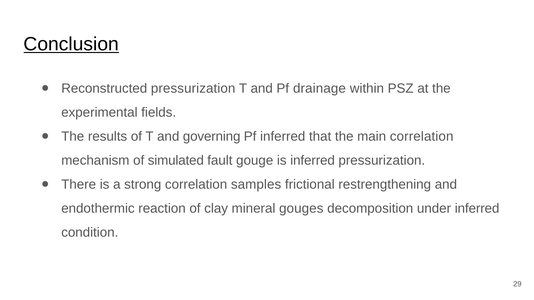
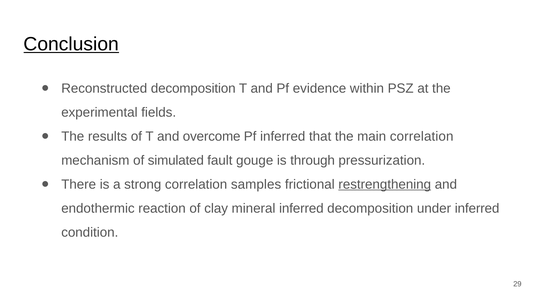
Reconstructed pressurization: pressurization -> decomposition (193, 88)
drainage: drainage -> evidence (320, 88)
governing: governing -> overcome (212, 136)
is inferred: inferred -> through (313, 161)
restrengthening underline: none -> present (385, 185)
mineral gouges: gouges -> inferred (301, 209)
